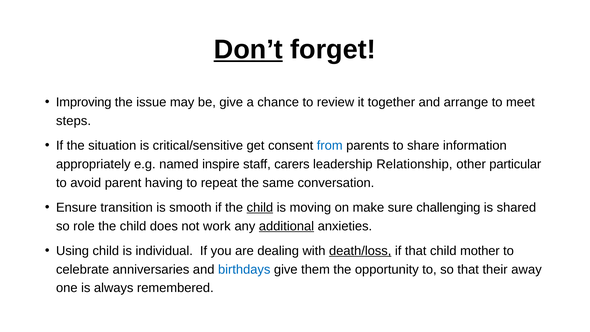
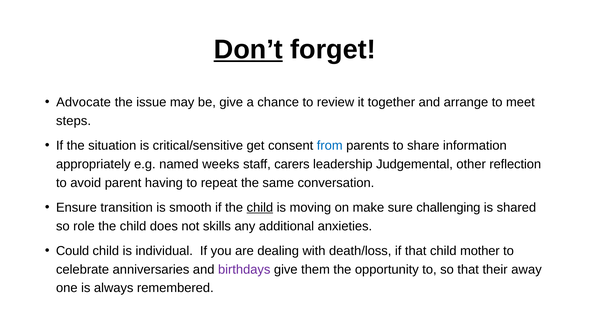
Improving: Improving -> Advocate (84, 102)
inspire: inspire -> weeks (221, 164)
Relationship: Relationship -> Judgemental (415, 164)
particular: particular -> reflection (515, 164)
work: work -> skills (217, 226)
additional underline: present -> none (286, 226)
Using: Using -> Could (73, 251)
death/loss underline: present -> none (360, 251)
birthdays colour: blue -> purple (244, 269)
